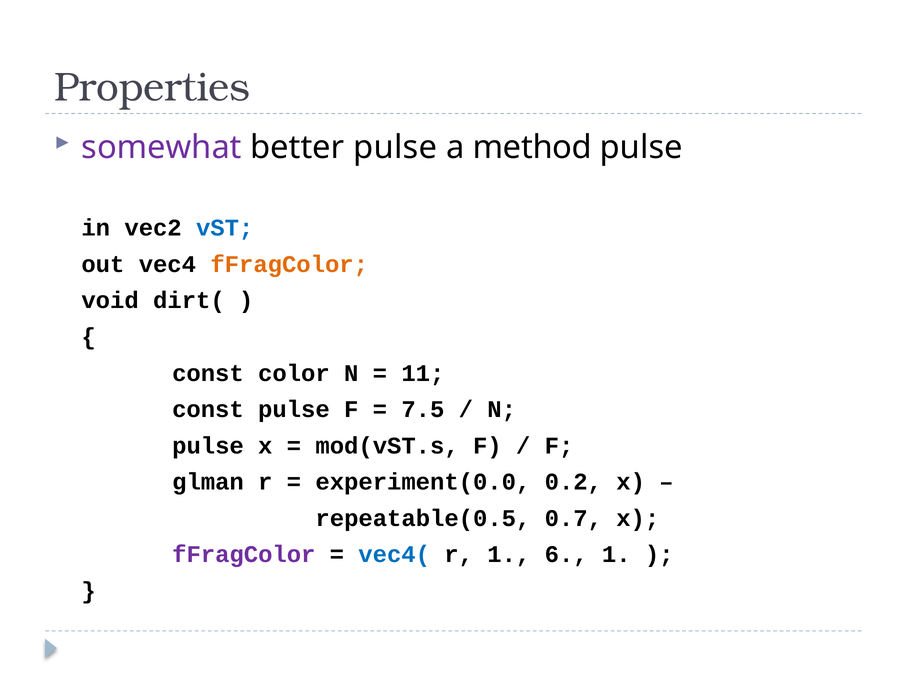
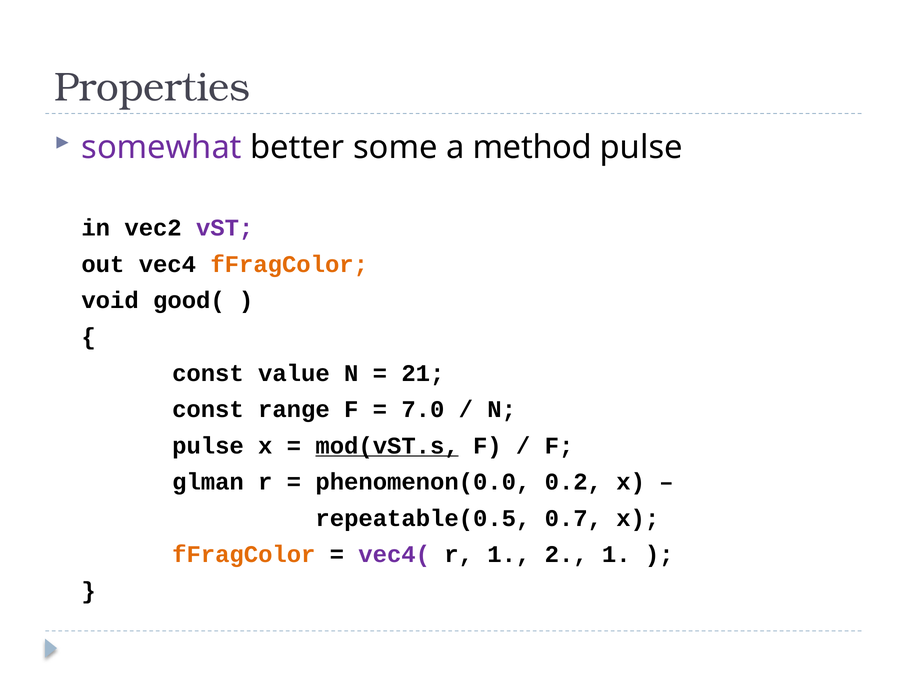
better pulse: pulse -> some (395, 147)
vST colour: blue -> purple (225, 228)
dirt(: dirt( -> good( (189, 300)
color: color -> value (294, 373)
11: 11 -> 21 (423, 373)
const pulse: pulse -> range (294, 409)
7.5: 7.5 -> 7.0 (423, 409)
mod(vST.s underline: none -> present (387, 445)
experiment(0.0: experiment(0.0 -> phenomenon(0.0 (423, 481)
fFragColor colour: purple -> orange (244, 554)
vec4( colour: blue -> purple (394, 554)
6: 6 -> 2 (566, 554)
